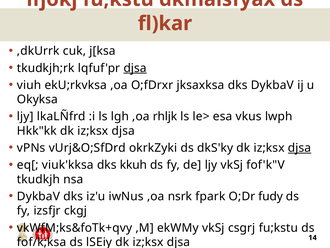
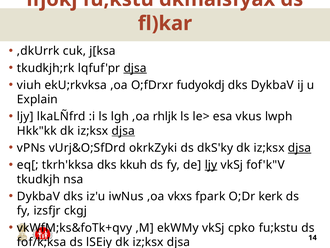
jksaxksa: jksaxksa -> fudyokdj (201, 85)
Okyksa: Okyksa -> Explain (37, 99)
djsa underline: none -> present (123, 131)
viuk'kksa: viuk'kksa -> tkrh'kksa (68, 165)
ljy underline: none -> present (211, 165)
nsrk: nsrk -> vkxs (180, 196)
fudy: fudy -> kerk (271, 196)
csgrj: csgrj -> cpko (242, 227)
